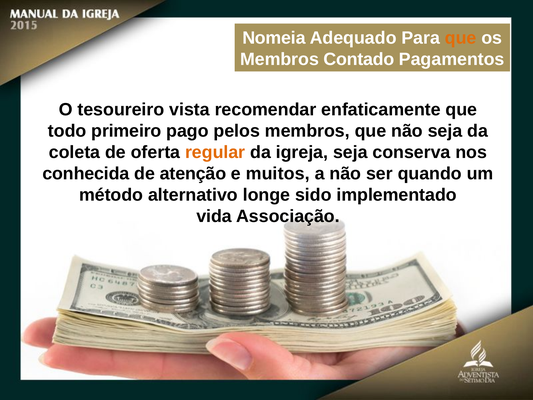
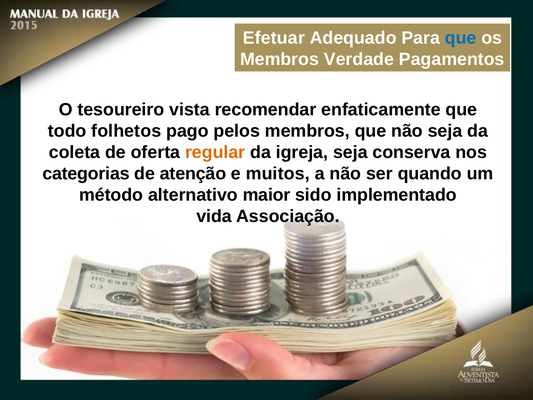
Nomeia: Nomeia -> Efetuar (274, 38)
que colour: orange -> blue (461, 38)
Contado: Contado -> Verdade (359, 59)
primeiro: primeiro -> folhetos (126, 131)
conhecida: conhecida -> categorias (86, 173)
longe: longe -> maior (267, 195)
